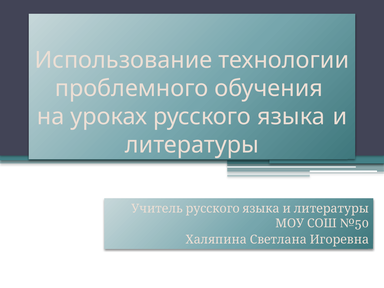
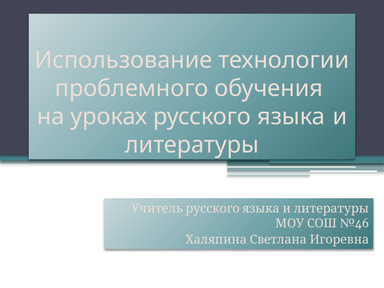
№50: №50 -> №46 (354, 223)
